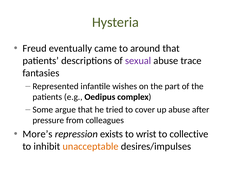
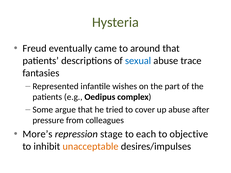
sexual colour: purple -> blue (138, 61)
exists: exists -> stage (111, 134)
wrist: wrist -> each (146, 134)
collective: collective -> objective (189, 134)
